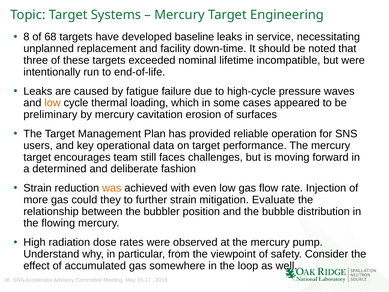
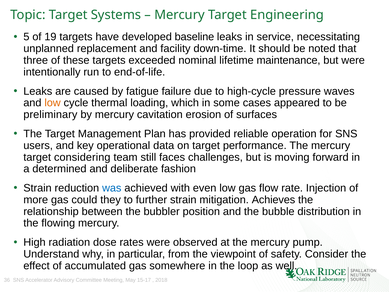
8: 8 -> 5 (26, 37)
68: 68 -> 19 (50, 37)
incompatible: incompatible -> maintenance (289, 60)
encourages: encourages -> considering (82, 157)
was colour: orange -> blue (112, 188)
Evaluate: Evaluate -> Achieves (273, 200)
